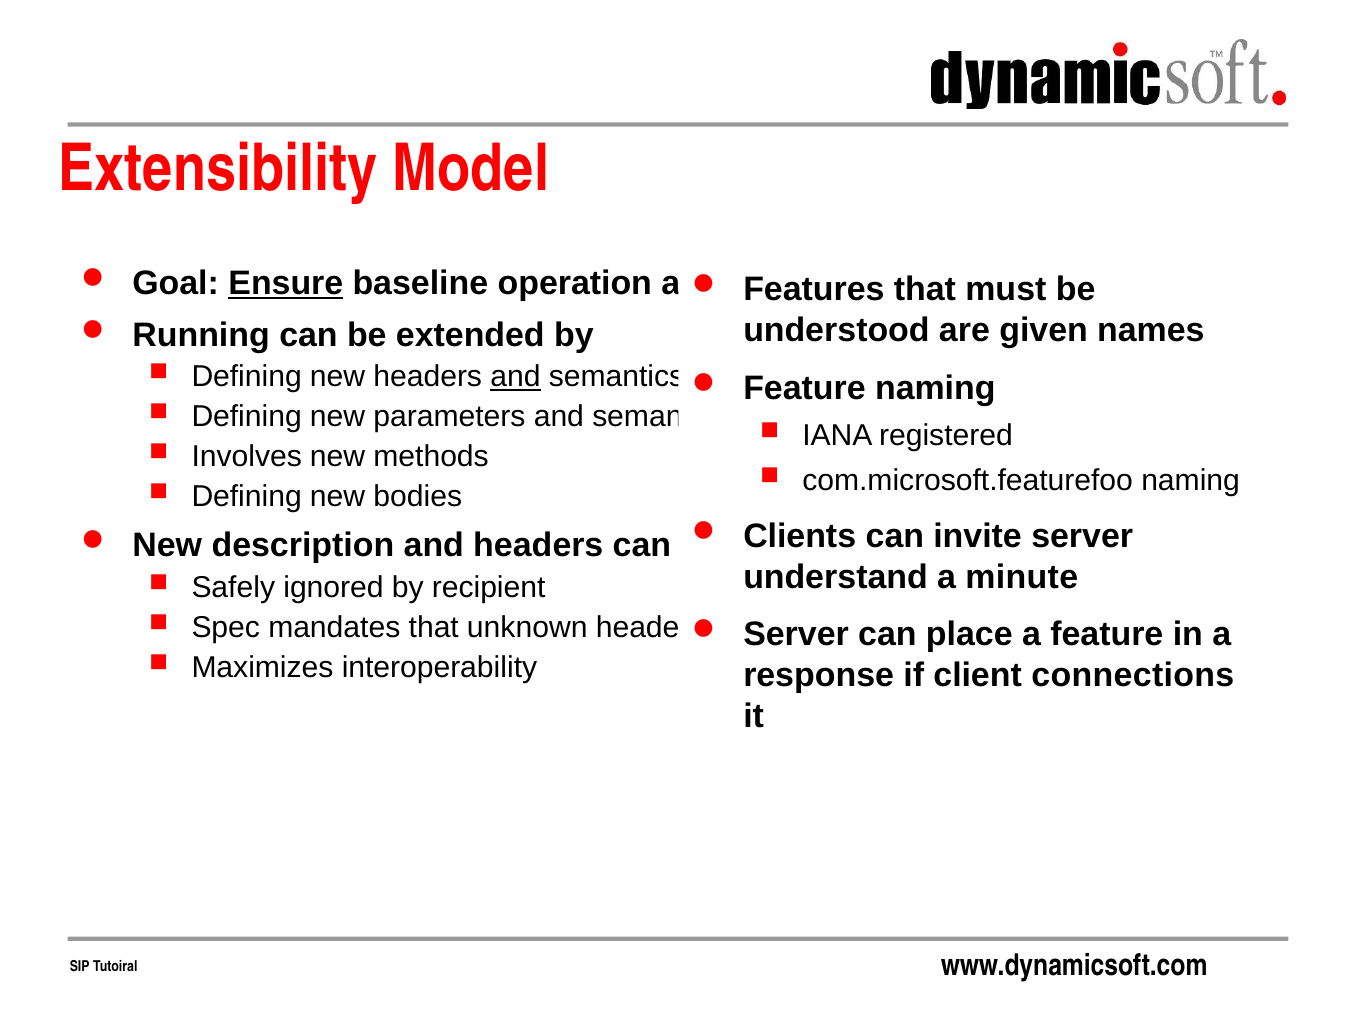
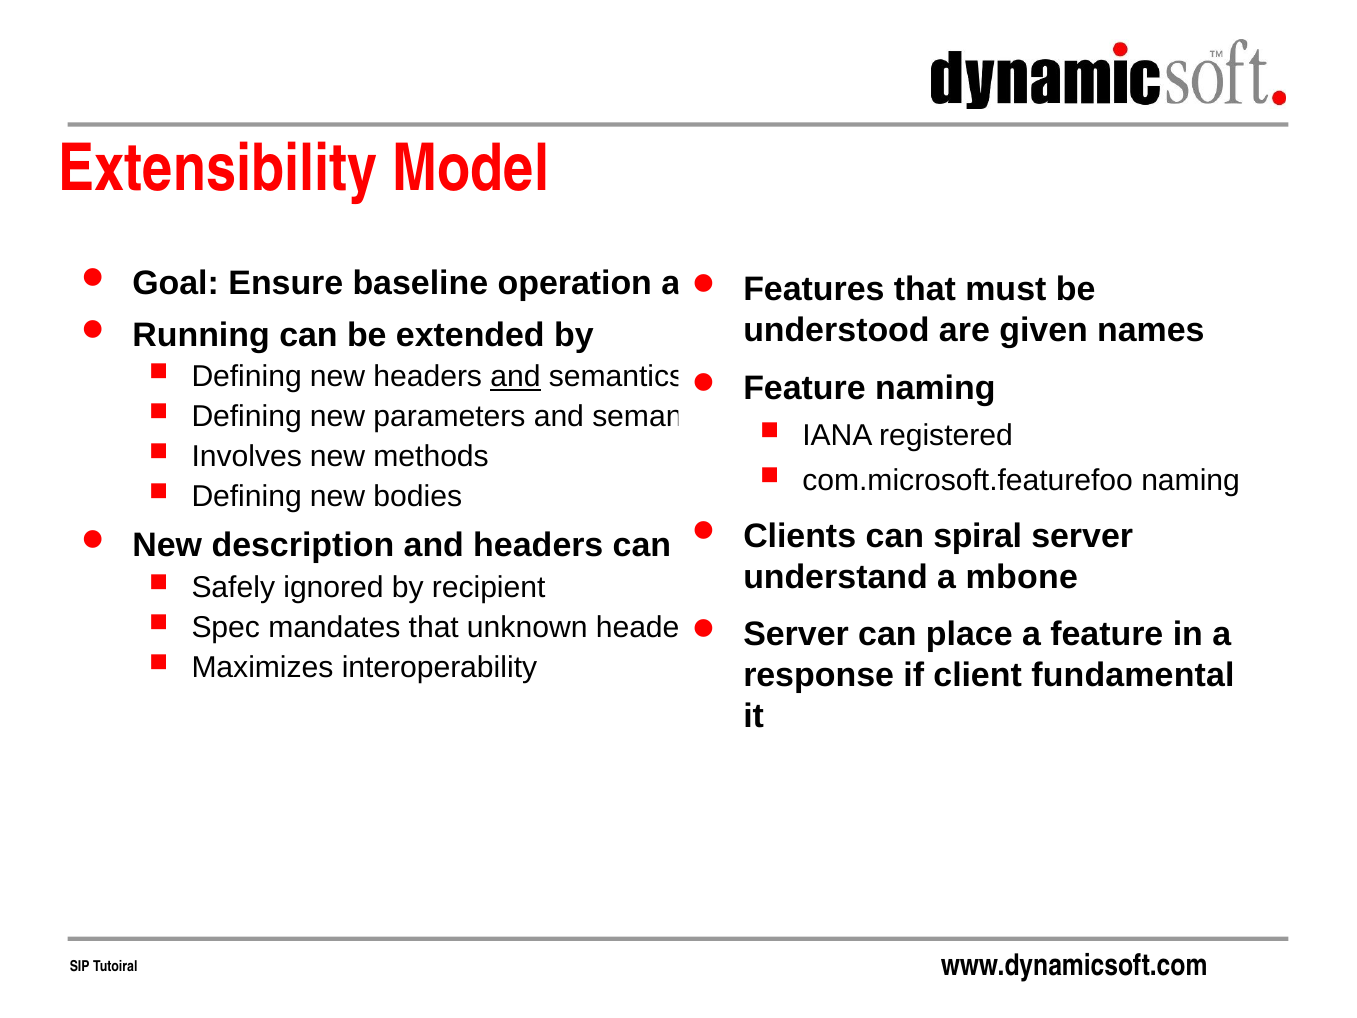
Ensure underline: present -> none (286, 283)
invite: invite -> spiral (978, 536)
minute: minute -> mbone (1022, 577)
connections: connections -> fundamental (1133, 675)
